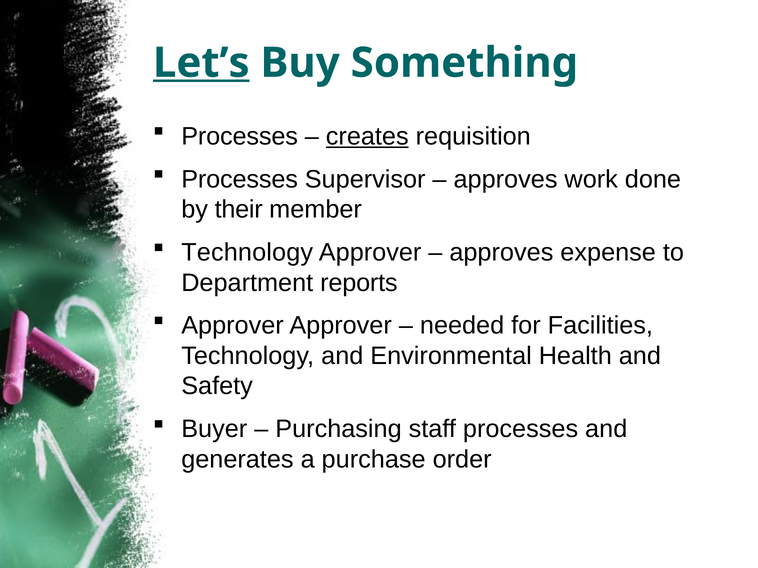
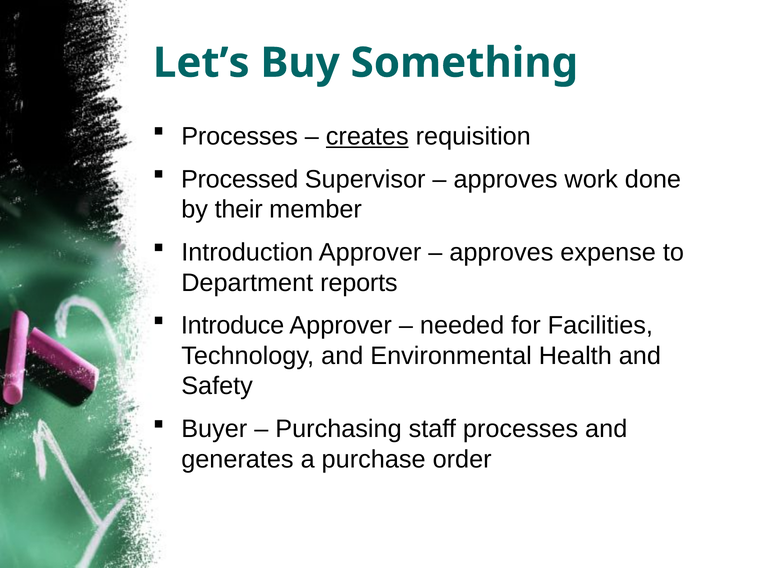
Let’s underline: present -> none (201, 63)
Processes: Processes -> Processed (240, 179)
Technology: Technology -> Introduction (247, 253)
Approver: Approver -> Introduce (233, 326)
